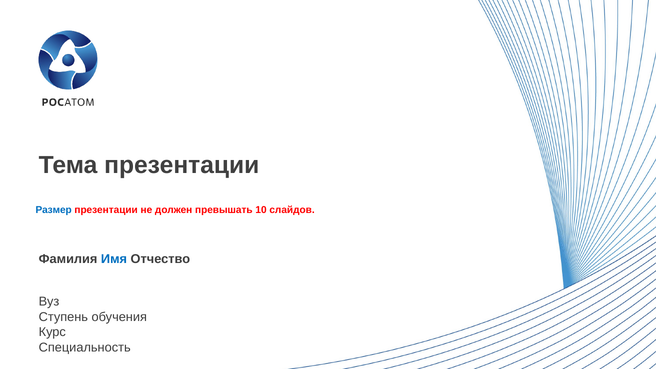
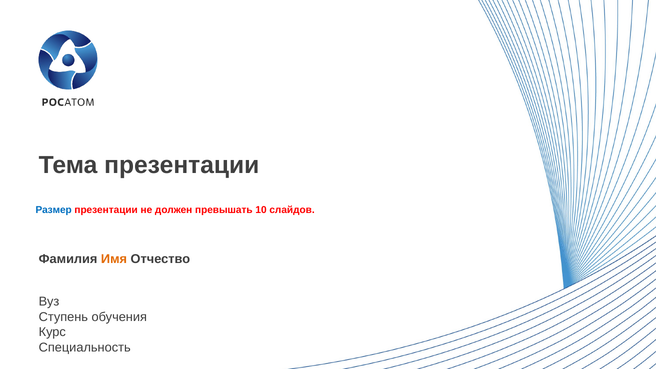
Имя colour: blue -> orange (114, 259)
